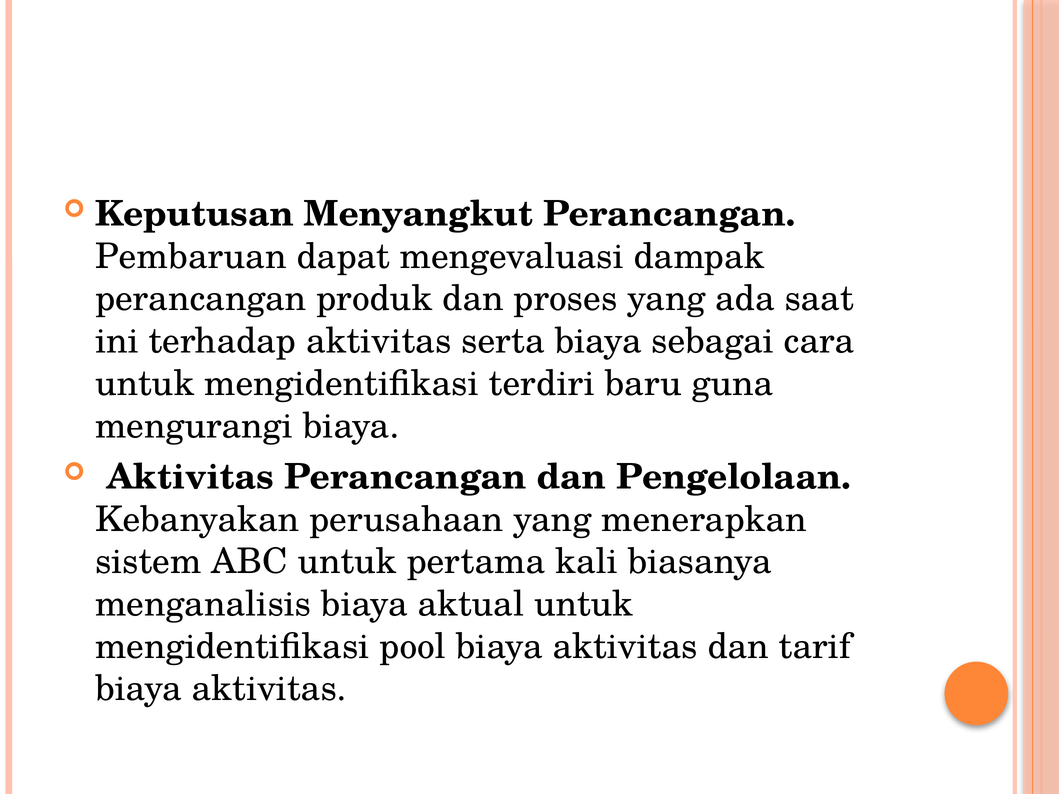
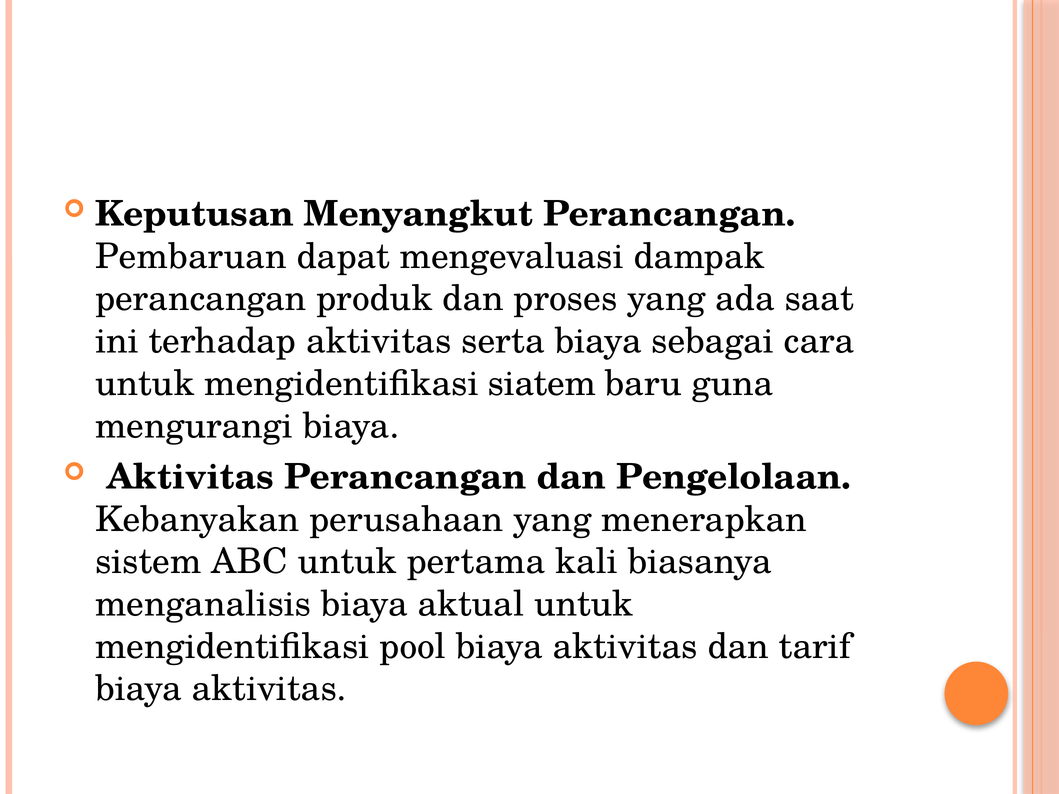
terdiri: terdiri -> siatem (542, 384)
